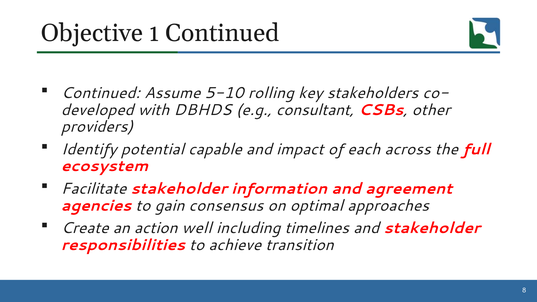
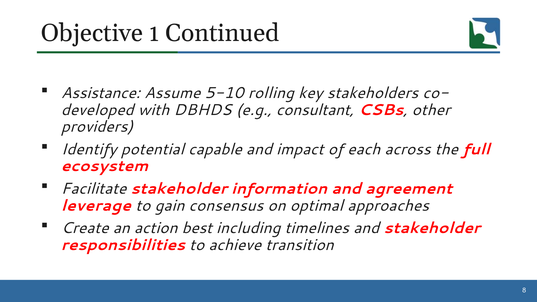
Continued: Continued -> Assistance (101, 93)
agencies: agencies -> leverage (96, 206)
well: well -> best (197, 228)
